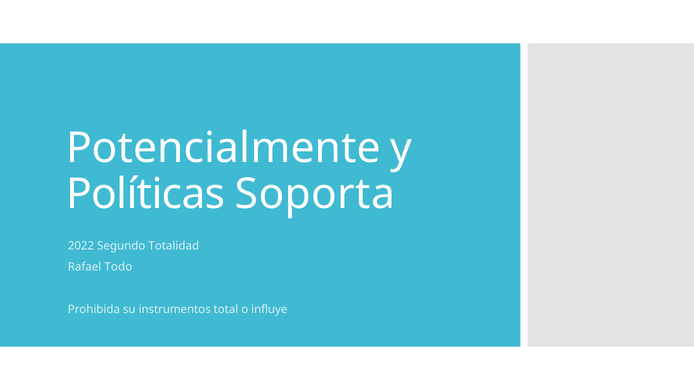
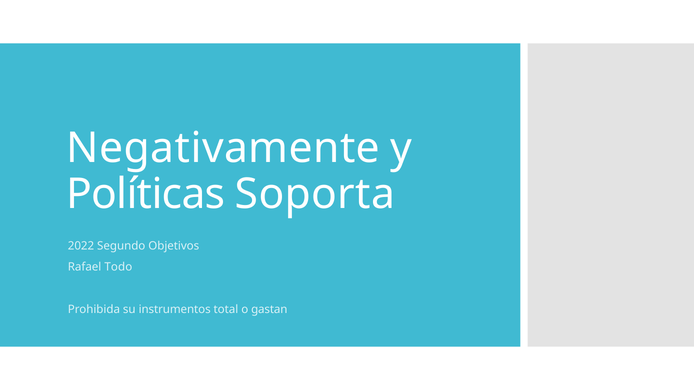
Potencialmente: Potencialmente -> Negativamente (223, 148)
Totalidad: Totalidad -> Objetivos (174, 246)
influye: influye -> gastan (269, 310)
